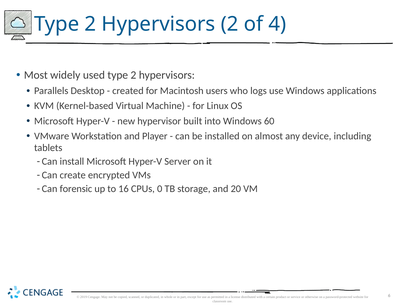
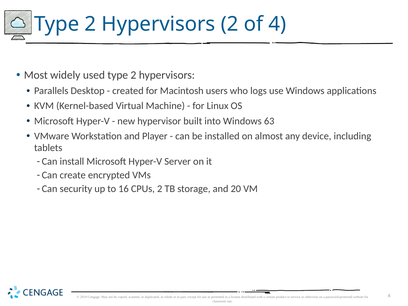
60: 60 -> 63 (269, 121)
forensic: forensic -> security (76, 189)
CPUs 0: 0 -> 2 (160, 189)
